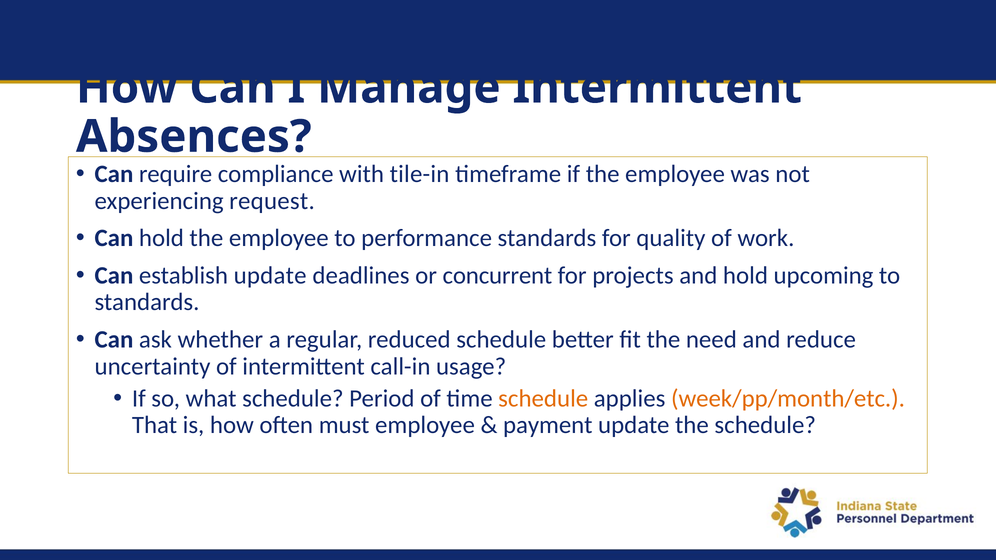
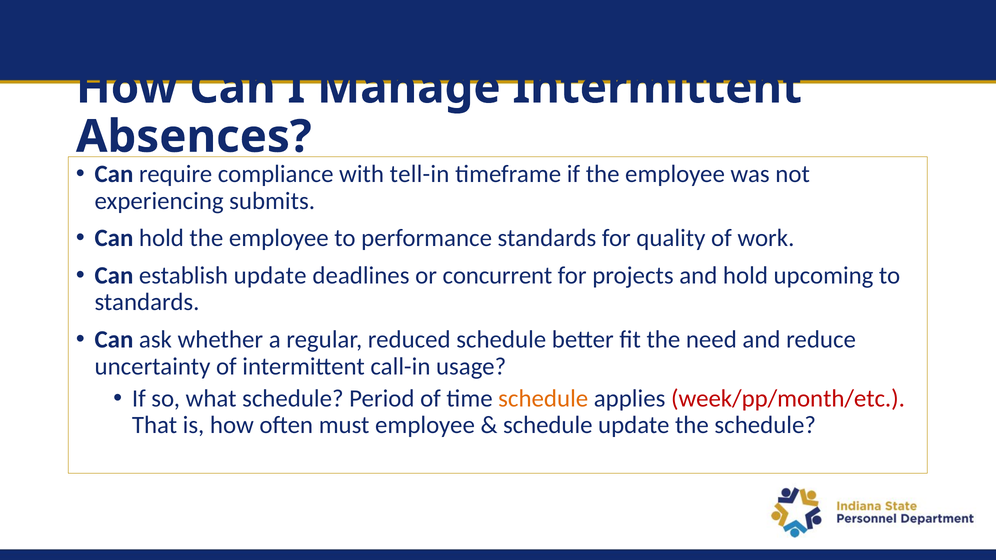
tile-in: tile-in -> tell-in (420, 174)
request: request -> submits (272, 201)
week/pp/month/etc colour: orange -> red (788, 399)
payment: payment -> schedule (548, 425)
